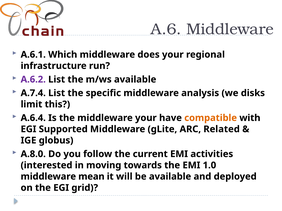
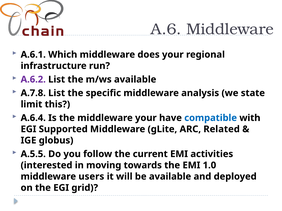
A.7.4: A.7.4 -> A.7.8 (33, 93)
disks: disks -> state (253, 93)
compatible colour: orange -> blue (211, 118)
A.8.0: A.8.0 -> A.5.5 (33, 154)
mean: mean -> users (91, 177)
